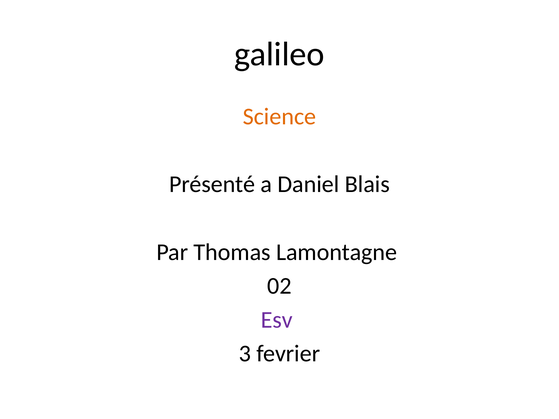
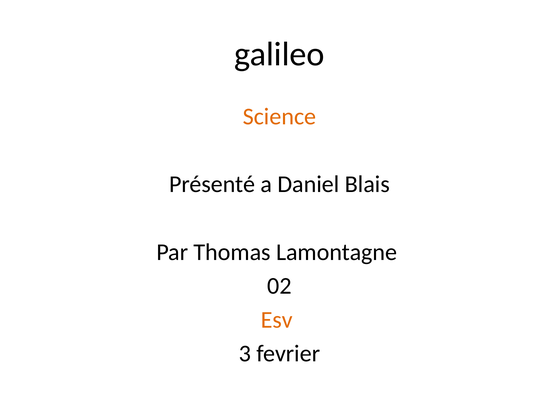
Esv colour: purple -> orange (277, 320)
